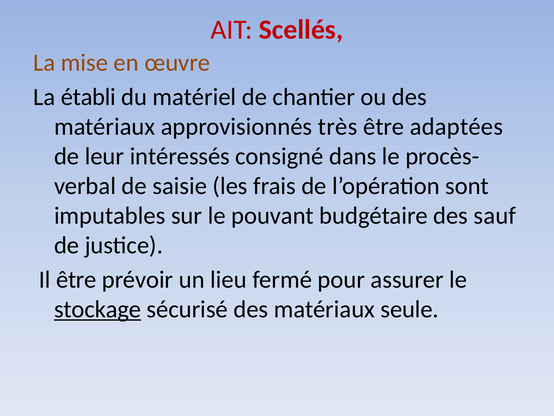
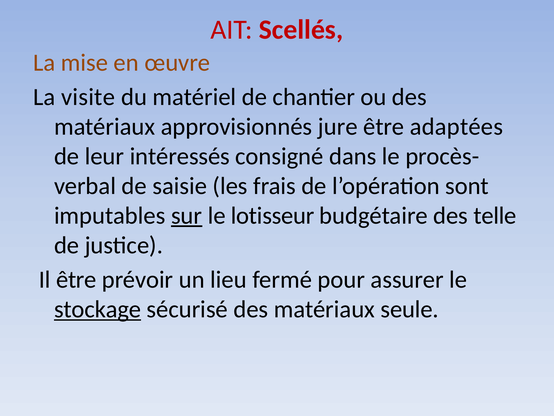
établi: établi -> visite (88, 97)
très: très -> jure (338, 127)
sur underline: none -> present (187, 215)
pouvant: pouvant -> lotisseur (273, 215)
sauf: sauf -> telle (495, 215)
